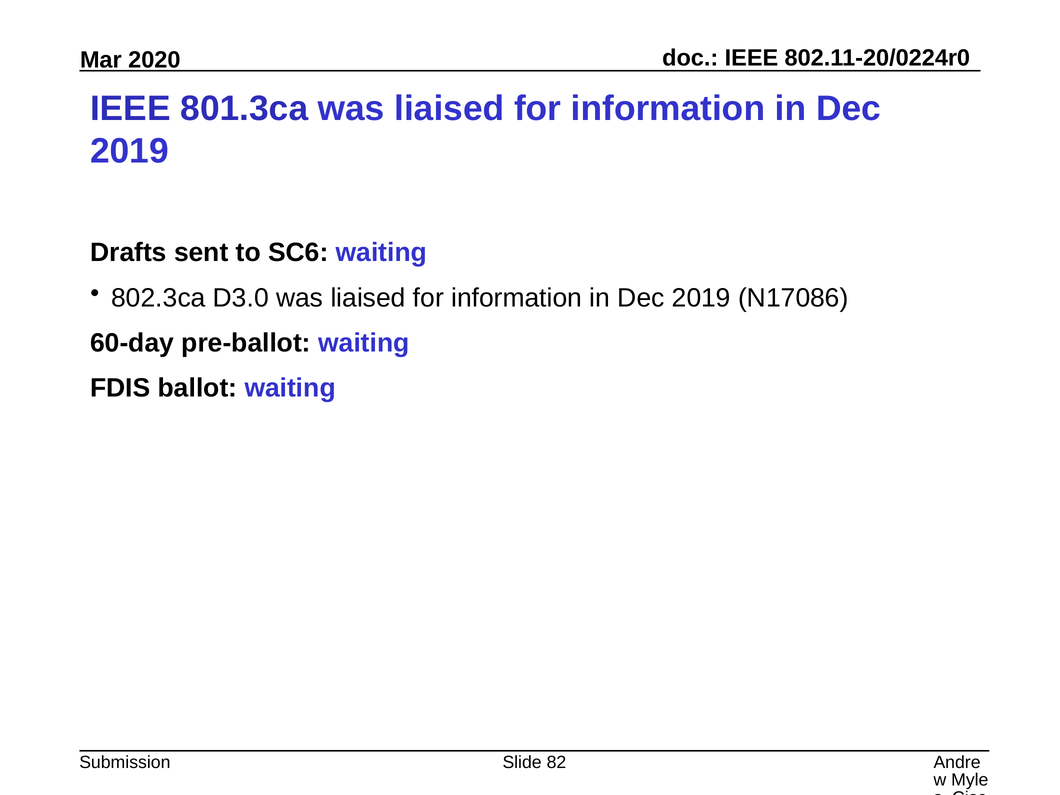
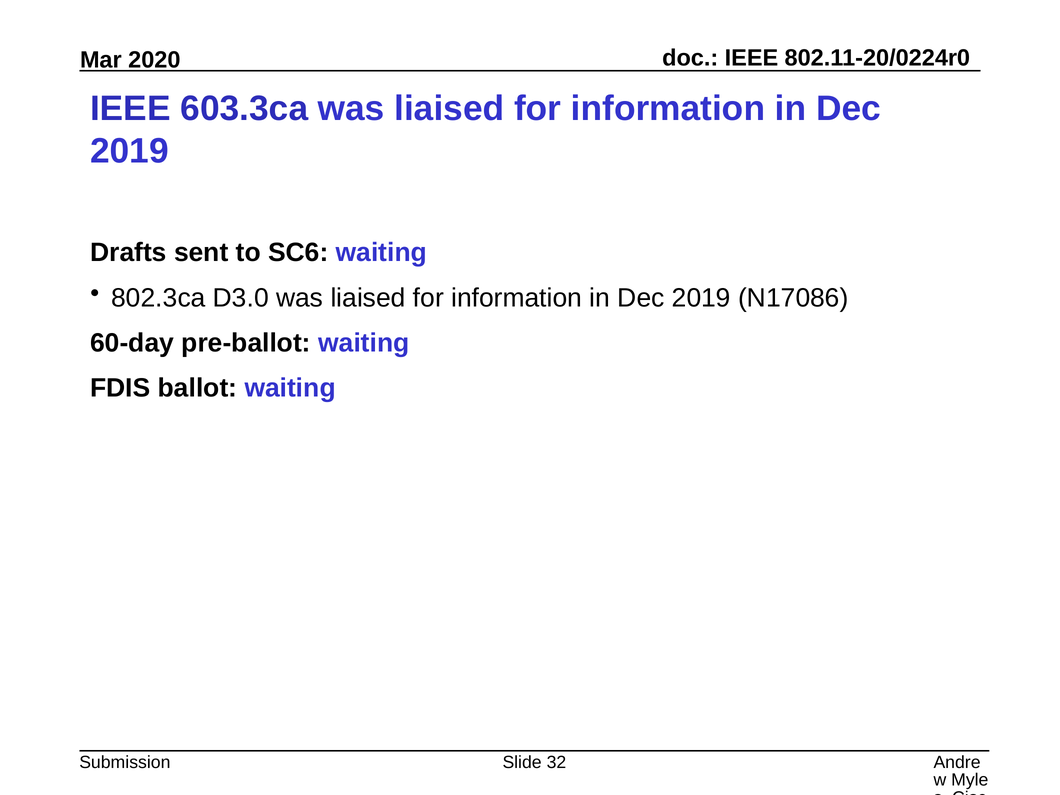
801.3ca: 801.3ca -> 603.3ca (244, 109)
82: 82 -> 32 (556, 762)
